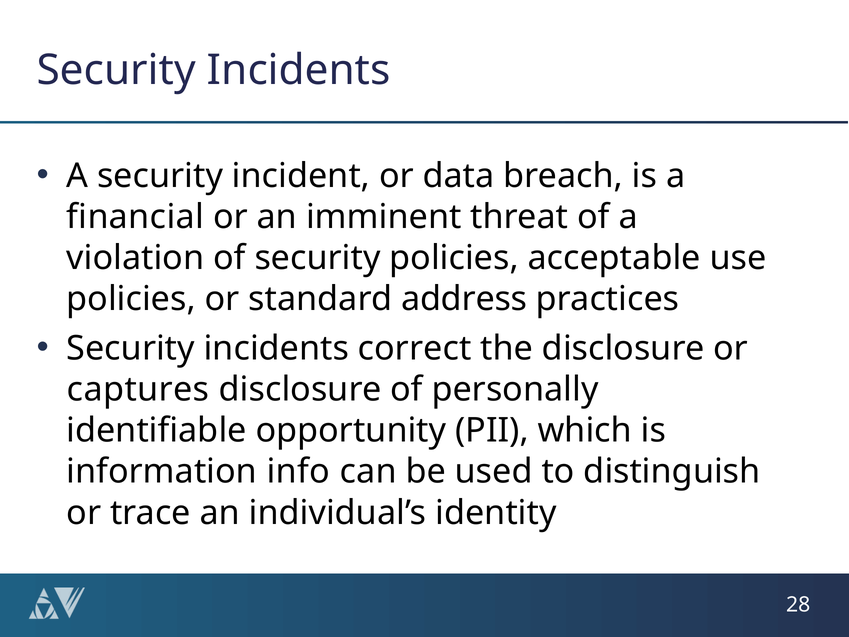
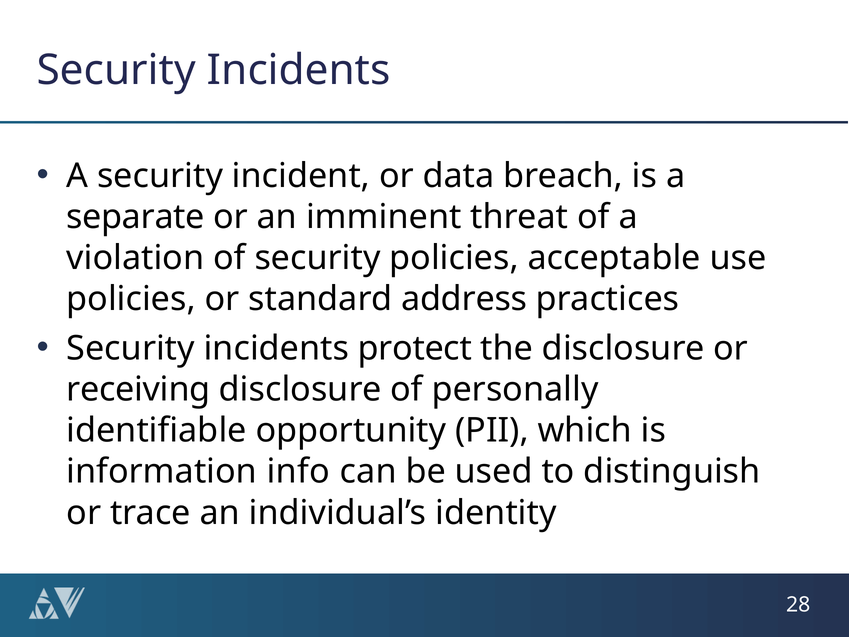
financial: financial -> separate (135, 217)
correct: correct -> protect (415, 348)
captures: captures -> receiving (138, 389)
